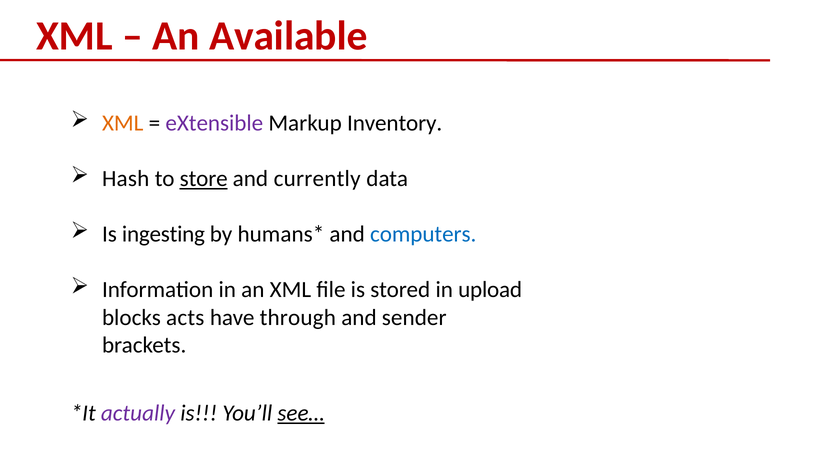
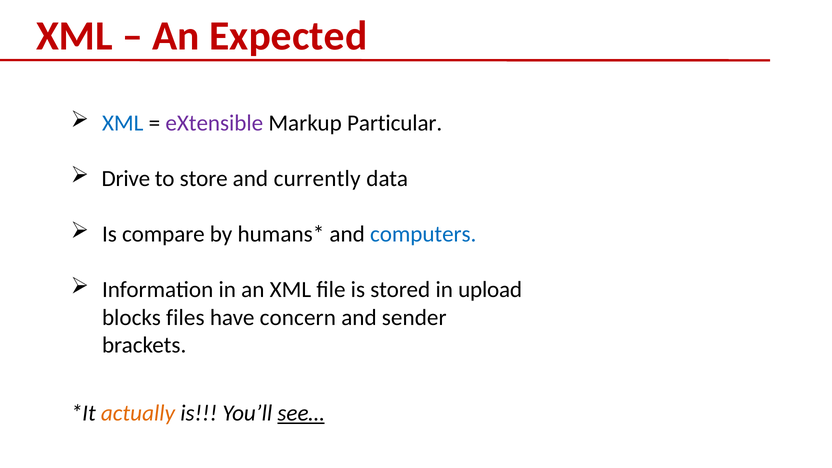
Available: Available -> Expected (288, 36)
XML colour: orange -> blue (123, 123)
Inventory: Inventory -> Particular (395, 123)
Hash: Hash -> Drive (126, 179)
store underline: present -> none (204, 179)
ingesting: ingesting -> compare (163, 234)
acts: acts -> files (185, 317)
through: through -> concern (298, 317)
actually colour: purple -> orange (138, 413)
